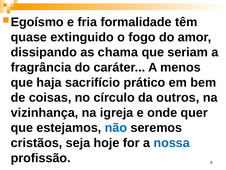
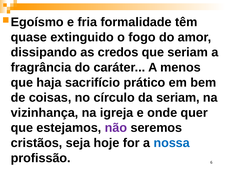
chama: chama -> credos (118, 52)
da outros: outros -> seriam (178, 97)
não colour: blue -> purple (116, 127)
